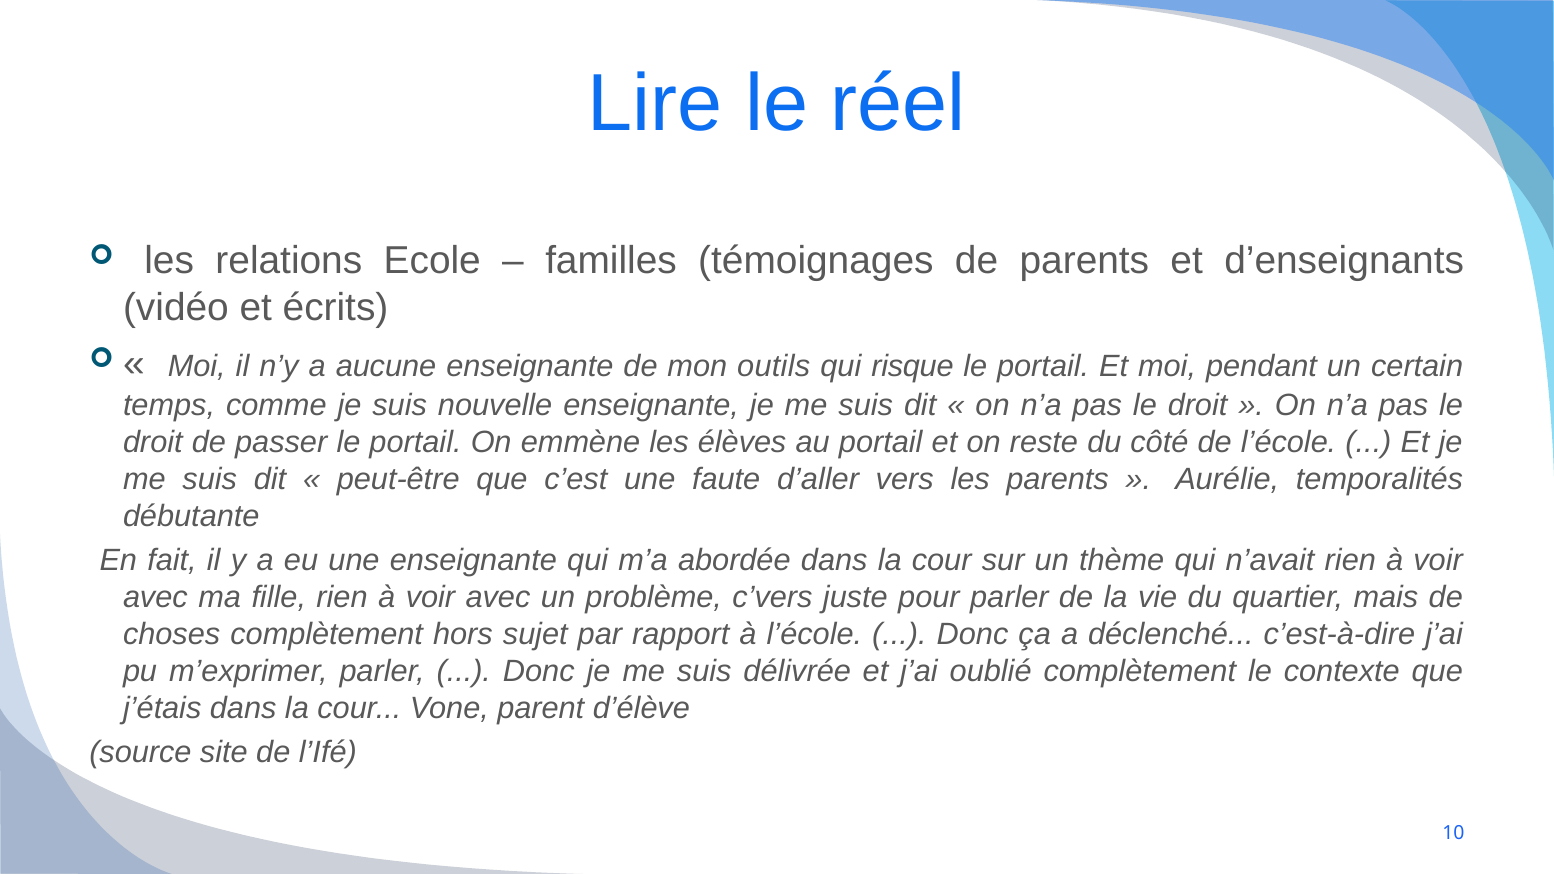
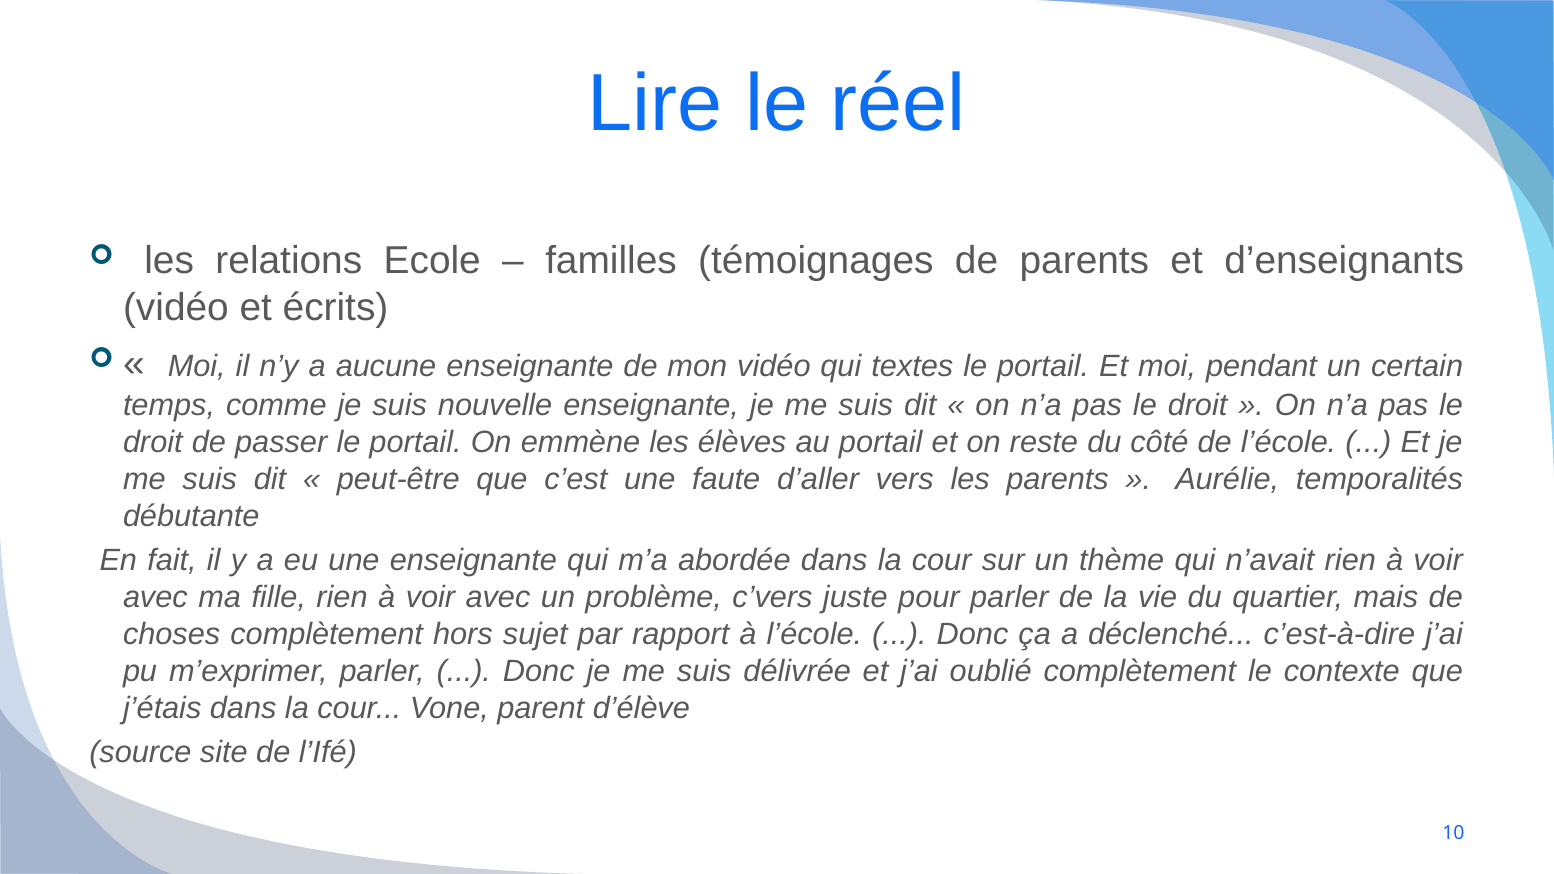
mon outils: outils -> vidéo (774, 367)
risque: risque -> textes (912, 367)
